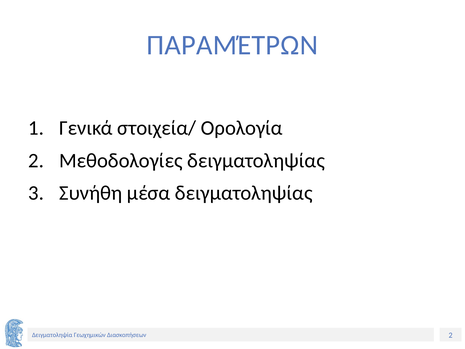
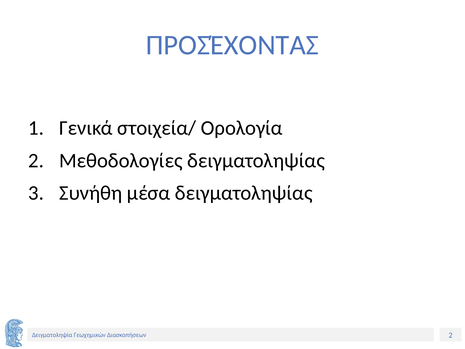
ΠΑΡΑΜΈΤΡΩΝ: ΠΑΡΑΜΈΤΡΩΝ -> ΠΡΟΣΈΧΟΝΤΑΣ (232, 45)
